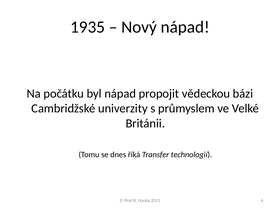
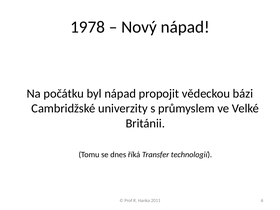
1935: 1935 -> 1978 (88, 27)
